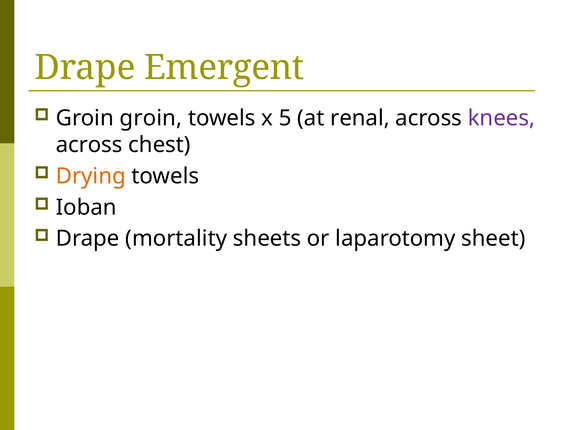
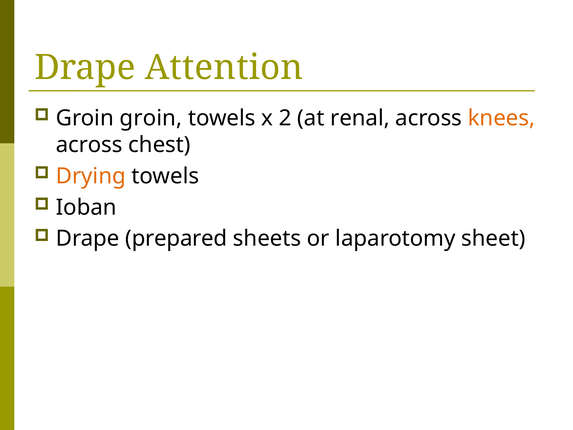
Emergent: Emergent -> Attention (224, 67)
5: 5 -> 2 (285, 118)
knees colour: purple -> orange (501, 118)
mortality: mortality -> prepared (176, 238)
